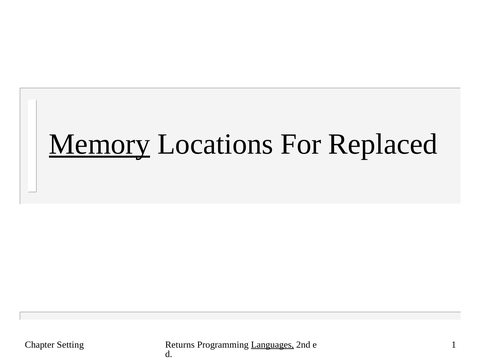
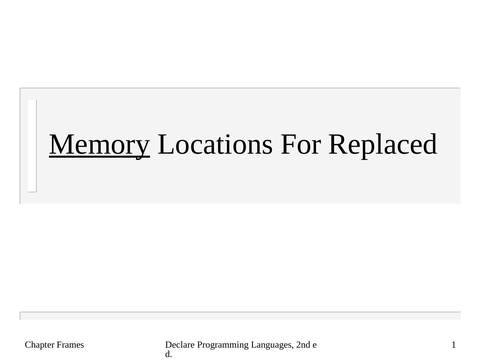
Setting: Setting -> Frames (70, 345)
Returns: Returns -> Declare (180, 345)
Languages underline: present -> none (272, 345)
